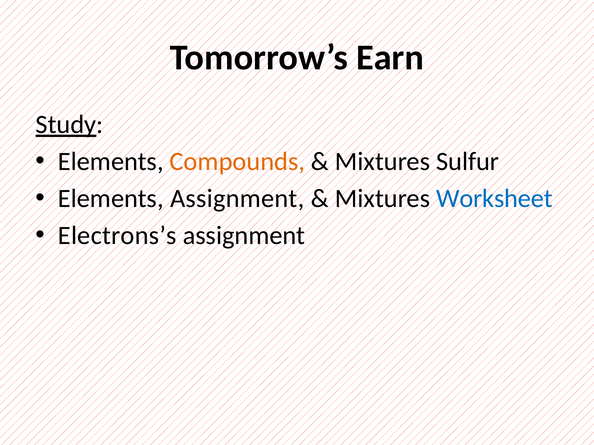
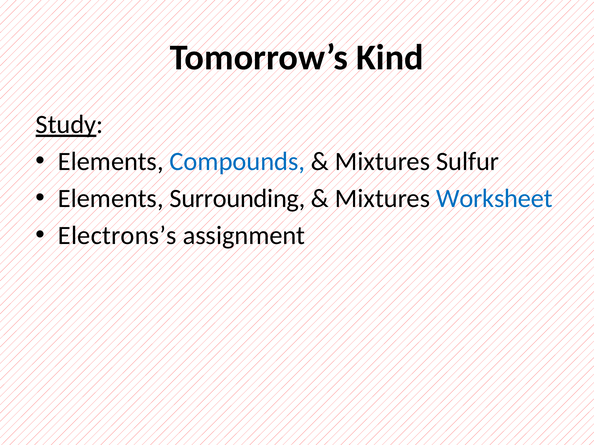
Earn: Earn -> Kind (390, 58)
Compounds colour: orange -> blue (237, 162)
Elements Assignment: Assignment -> Surrounding (237, 199)
